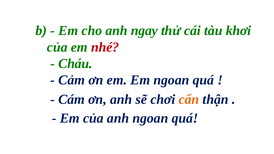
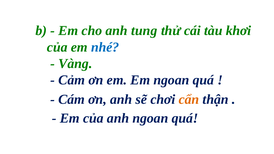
ngay: ngay -> tung (144, 31)
nhé colour: red -> blue (105, 47)
Cháu: Cháu -> Vàng (75, 64)
